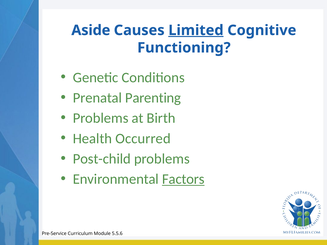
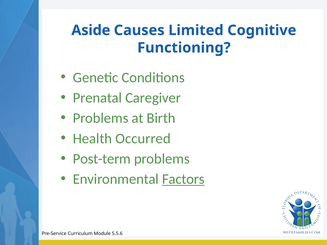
Limited underline: present -> none (196, 30)
Parenting: Parenting -> Caregiver (153, 98)
Post-child: Post-child -> Post-term (102, 159)
